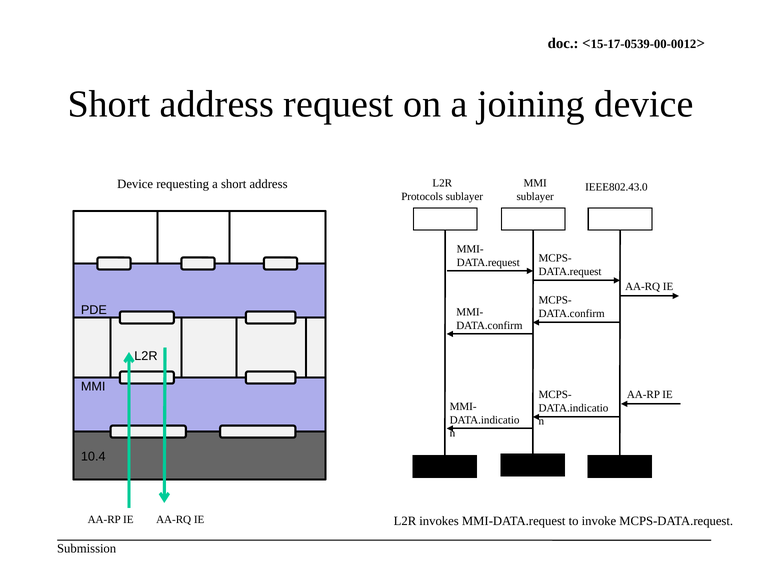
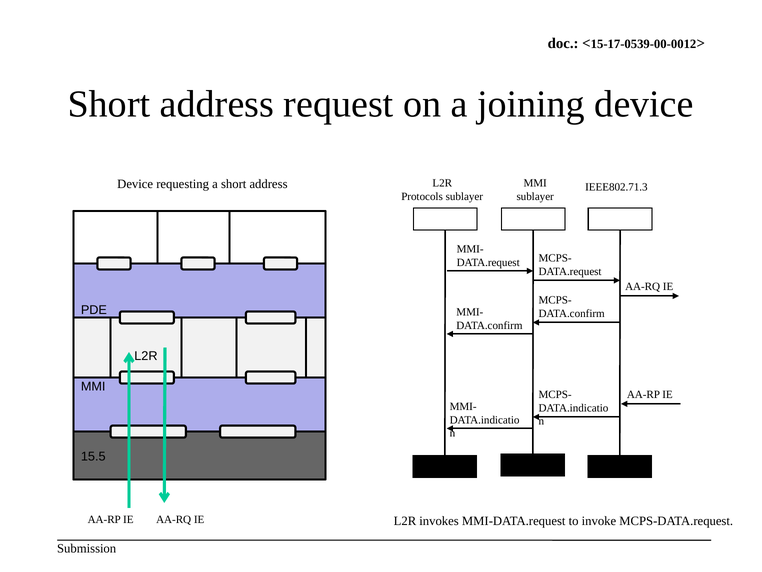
IEEE802.43.0: IEEE802.43.0 -> IEEE802.71.3 (616, 187)
10.4: 10.4 -> 15.5 (93, 456)
